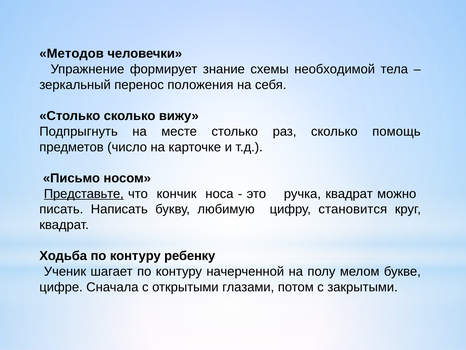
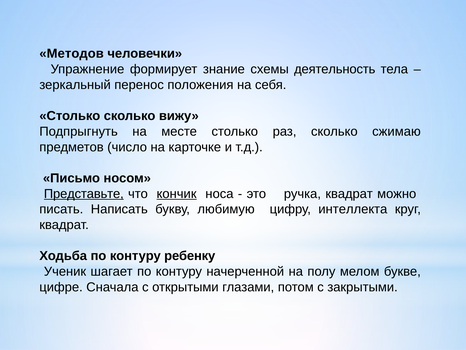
необходимой: необходимой -> деятельность (335, 69)
помощь: помощь -> сжимаю (396, 131)
кончик underline: none -> present (177, 193)
становится: становится -> интеллекта (353, 209)
